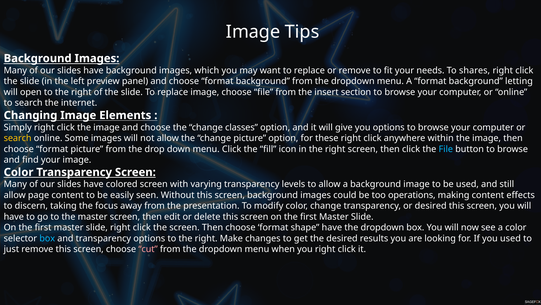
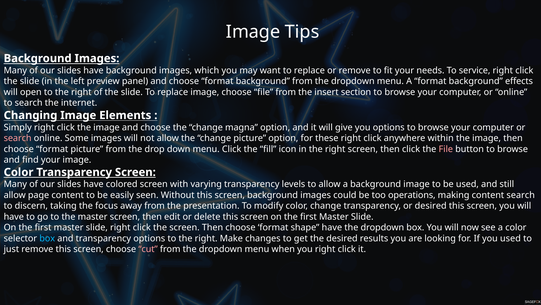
shares: shares -> service (475, 70)
letting: letting -> effects (519, 81)
classes: classes -> magna (242, 127)
search colour: yellow -> pink (18, 138)
File colour: light blue -> pink (446, 149)
content effects: effects -> search (521, 195)
